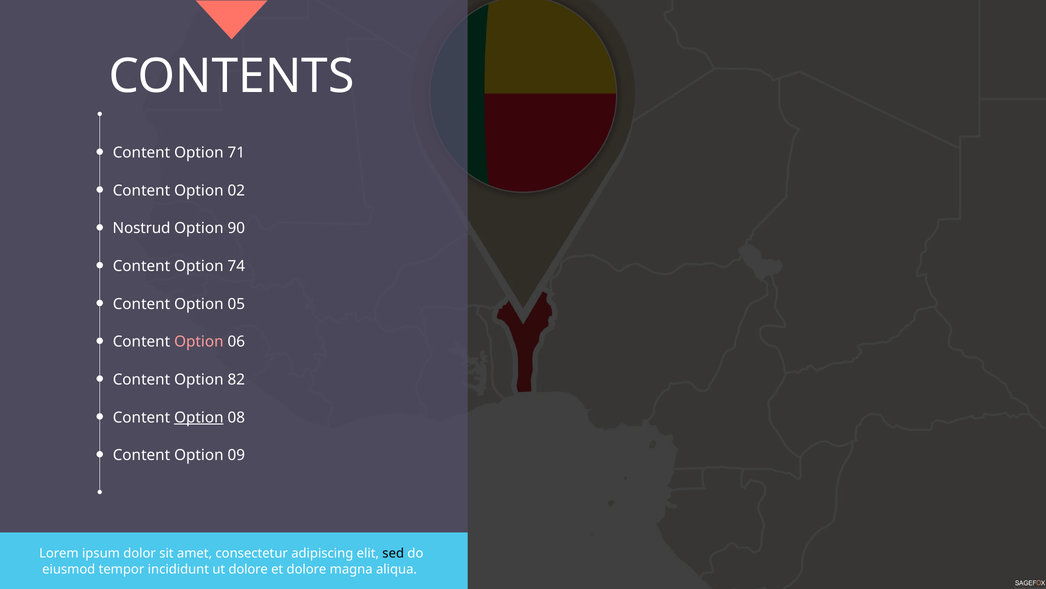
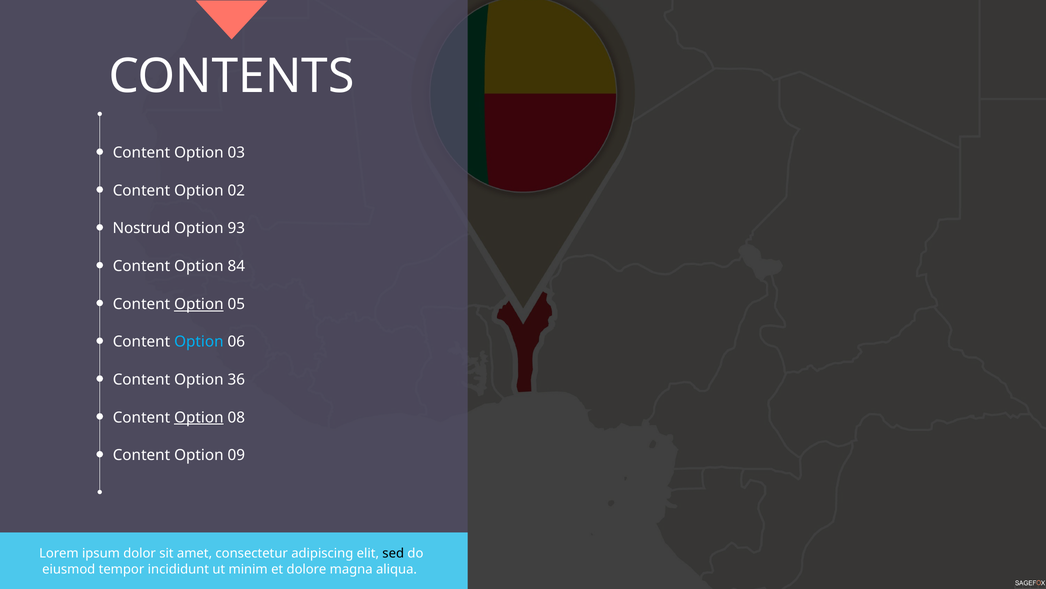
71: 71 -> 03 (236, 152)
90: 90 -> 93 (236, 228)
74: 74 -> 84 (236, 266)
Option underline: none -> present (199, 304)
Option colour: pink -> light blue (199, 342)
82: 82 -> 36 (236, 379)
ut dolore: dolore -> minim (248, 569)
